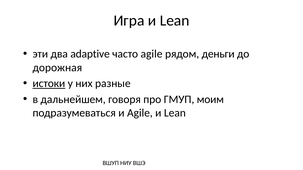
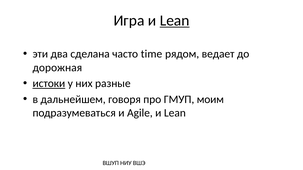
Lean underline: none -> present (175, 21)
adaptive: adaptive -> сделана (90, 54)
часто agile: agile -> time (151, 54)
деньги: деньги -> ведает (218, 54)
